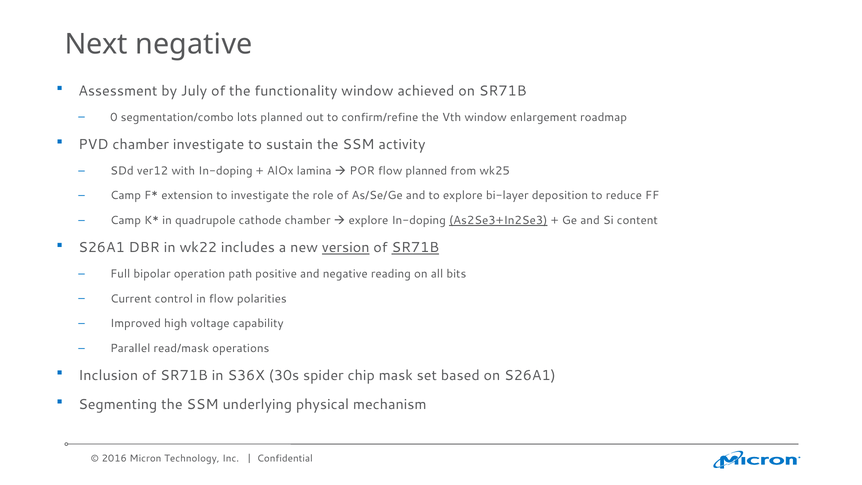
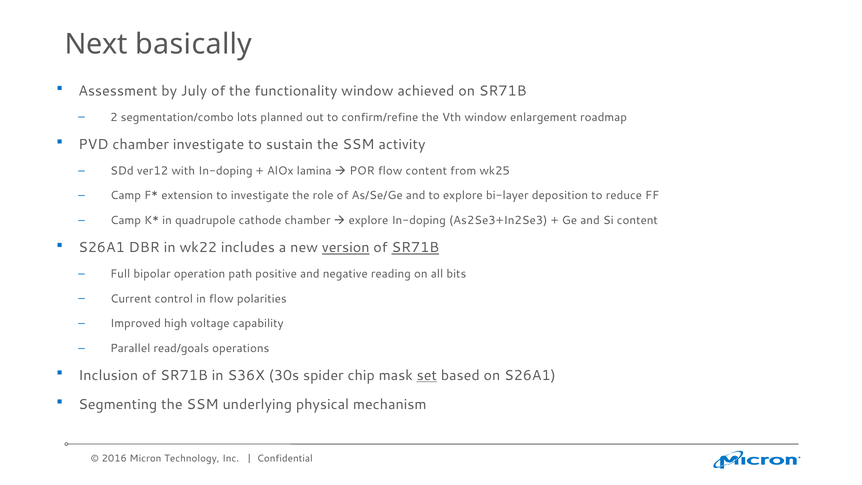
Next negative: negative -> basically (194, 44)
0: 0 -> 2 (114, 117)
flow planned: planned -> content (426, 171)
As2Se3+In2Se3 underline: present -> none (498, 220)
read/mask: read/mask -> read/goals (181, 348)
set underline: none -> present (427, 376)
